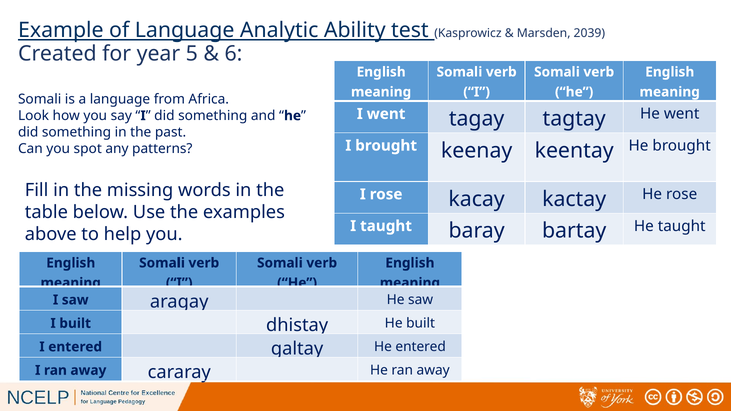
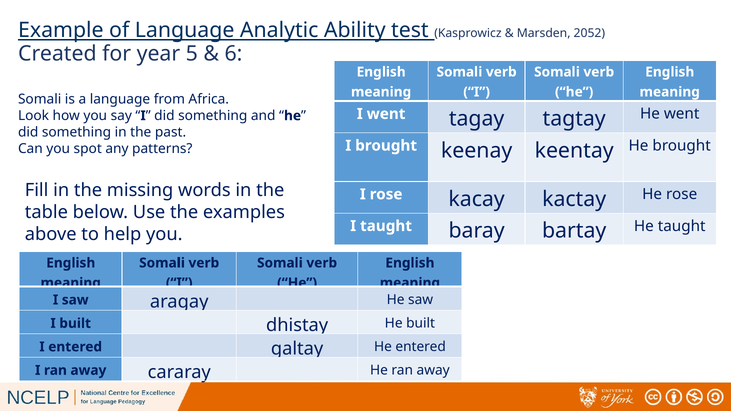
2039: 2039 -> 2052 (589, 33)
